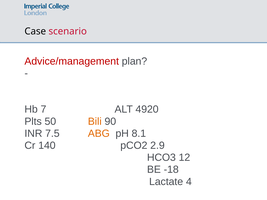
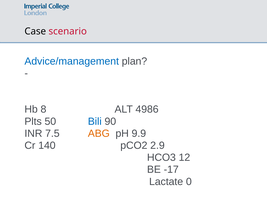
Advice/management colour: red -> blue (72, 61)
7: 7 -> 8 (43, 110)
4920: 4920 -> 4986 (147, 110)
Bili colour: orange -> blue (95, 122)
8.1: 8.1 -> 9.9 (139, 134)
-18: -18 -> -17 (171, 170)
4: 4 -> 0 (189, 182)
